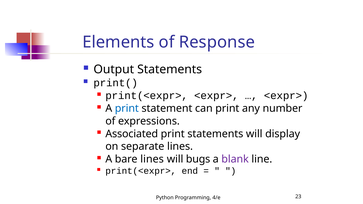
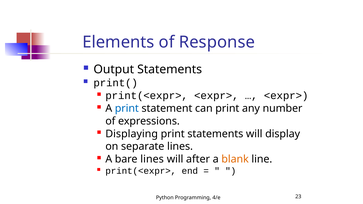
Associated: Associated -> Displaying (132, 134)
bugs: bugs -> after (198, 159)
blank colour: purple -> orange (235, 159)
